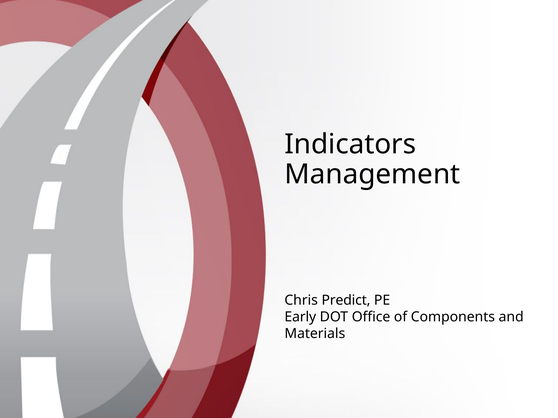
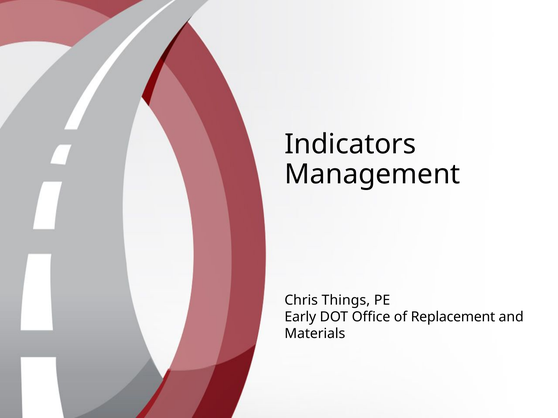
Predict: Predict -> Things (346, 301)
Components: Components -> Replacement (453, 317)
